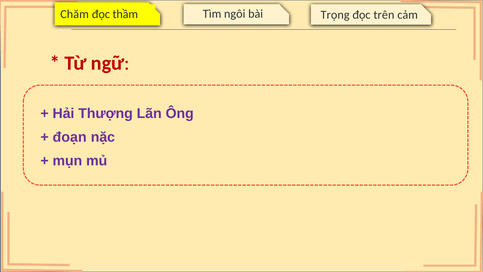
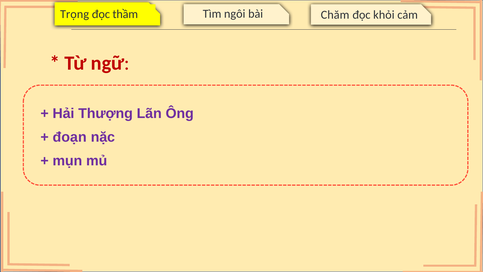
Chăm: Chăm -> Trọng (75, 14)
Trọng: Trọng -> Chăm (335, 15)
trên: trên -> khỏi (384, 15)
